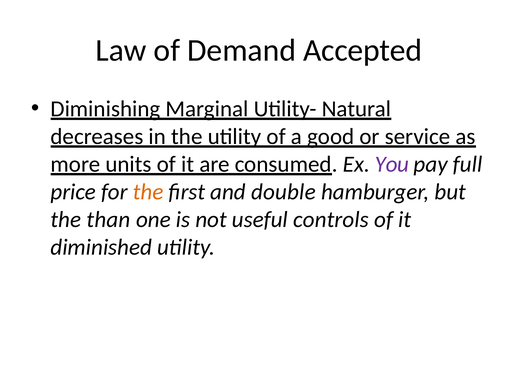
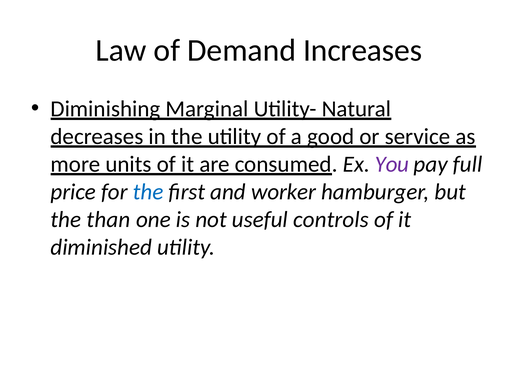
Accepted: Accepted -> Increases (363, 50)
the colour: orange -> blue (148, 192)
double: double -> worker (283, 192)
